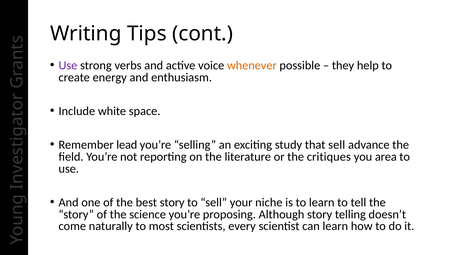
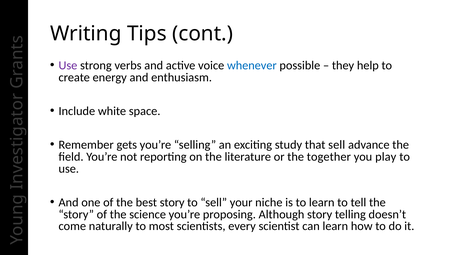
whenever colour: orange -> blue (252, 66)
lead: lead -> gets (127, 145)
critiques: critiques -> together (329, 157)
area: area -> play (386, 157)
